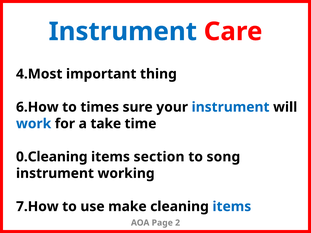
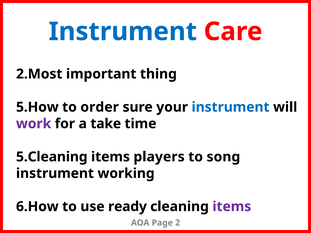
4.Most: 4.Most -> 2.Most (39, 74)
6.How: 6.How -> 5.How (37, 107)
times: times -> order (100, 107)
work colour: blue -> purple (34, 124)
0.Cleaning: 0.Cleaning -> 5.Cleaning (52, 157)
section: section -> players (159, 157)
7.How: 7.How -> 6.How (37, 207)
make: make -> ready (127, 207)
items colour: blue -> purple (232, 207)
